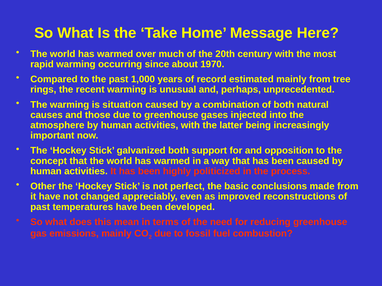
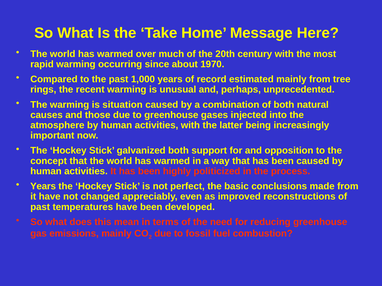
Other: Other -> Years (43, 187)
